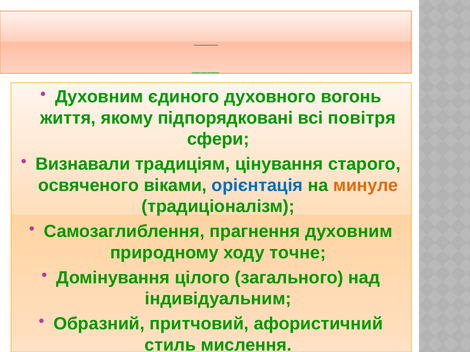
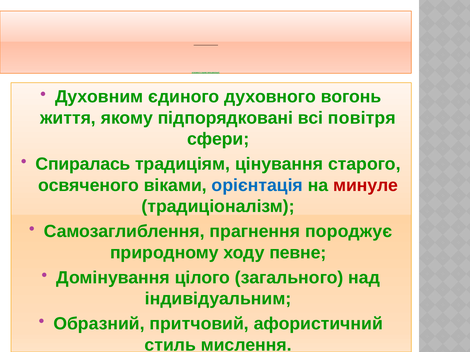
Визнавали: Визнавали -> Спиралась (83, 164)
минуле colour: orange -> red (366, 185)
прагнення духовним: духовним -> породжує (349, 232)
точне: точне -> певне (298, 253)
